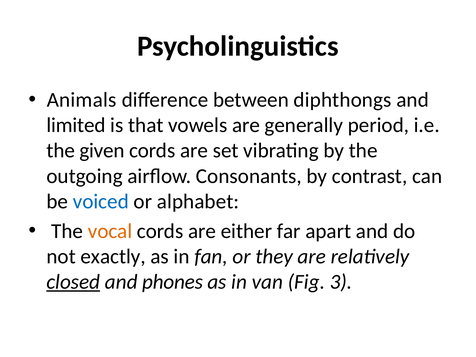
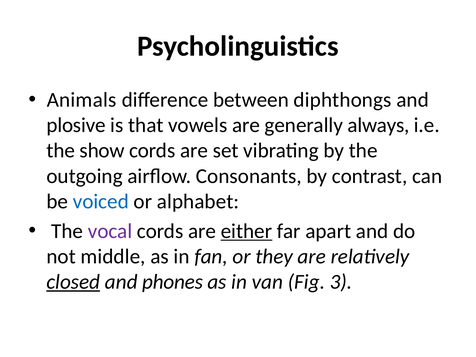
limited: limited -> plosive (76, 125)
period: period -> always (378, 125)
given: given -> show (102, 151)
vocal colour: orange -> purple (110, 231)
either underline: none -> present (246, 231)
exactly: exactly -> middle (113, 256)
